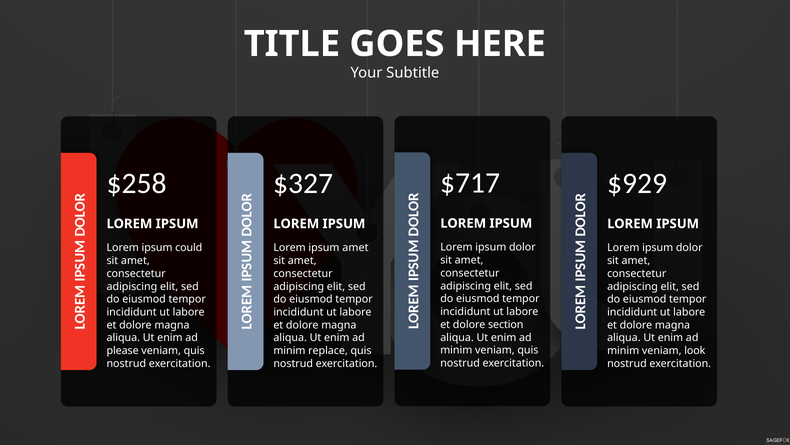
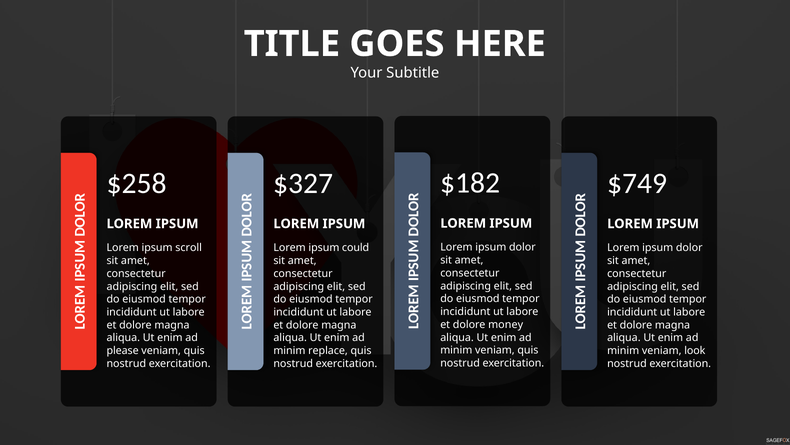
$717: $717 -> $182 (470, 183)
$929: $929 -> $749 (637, 183)
could: could -> scroll (189, 248)
ipsum amet: amet -> could (356, 248)
section: section -> money (506, 324)
